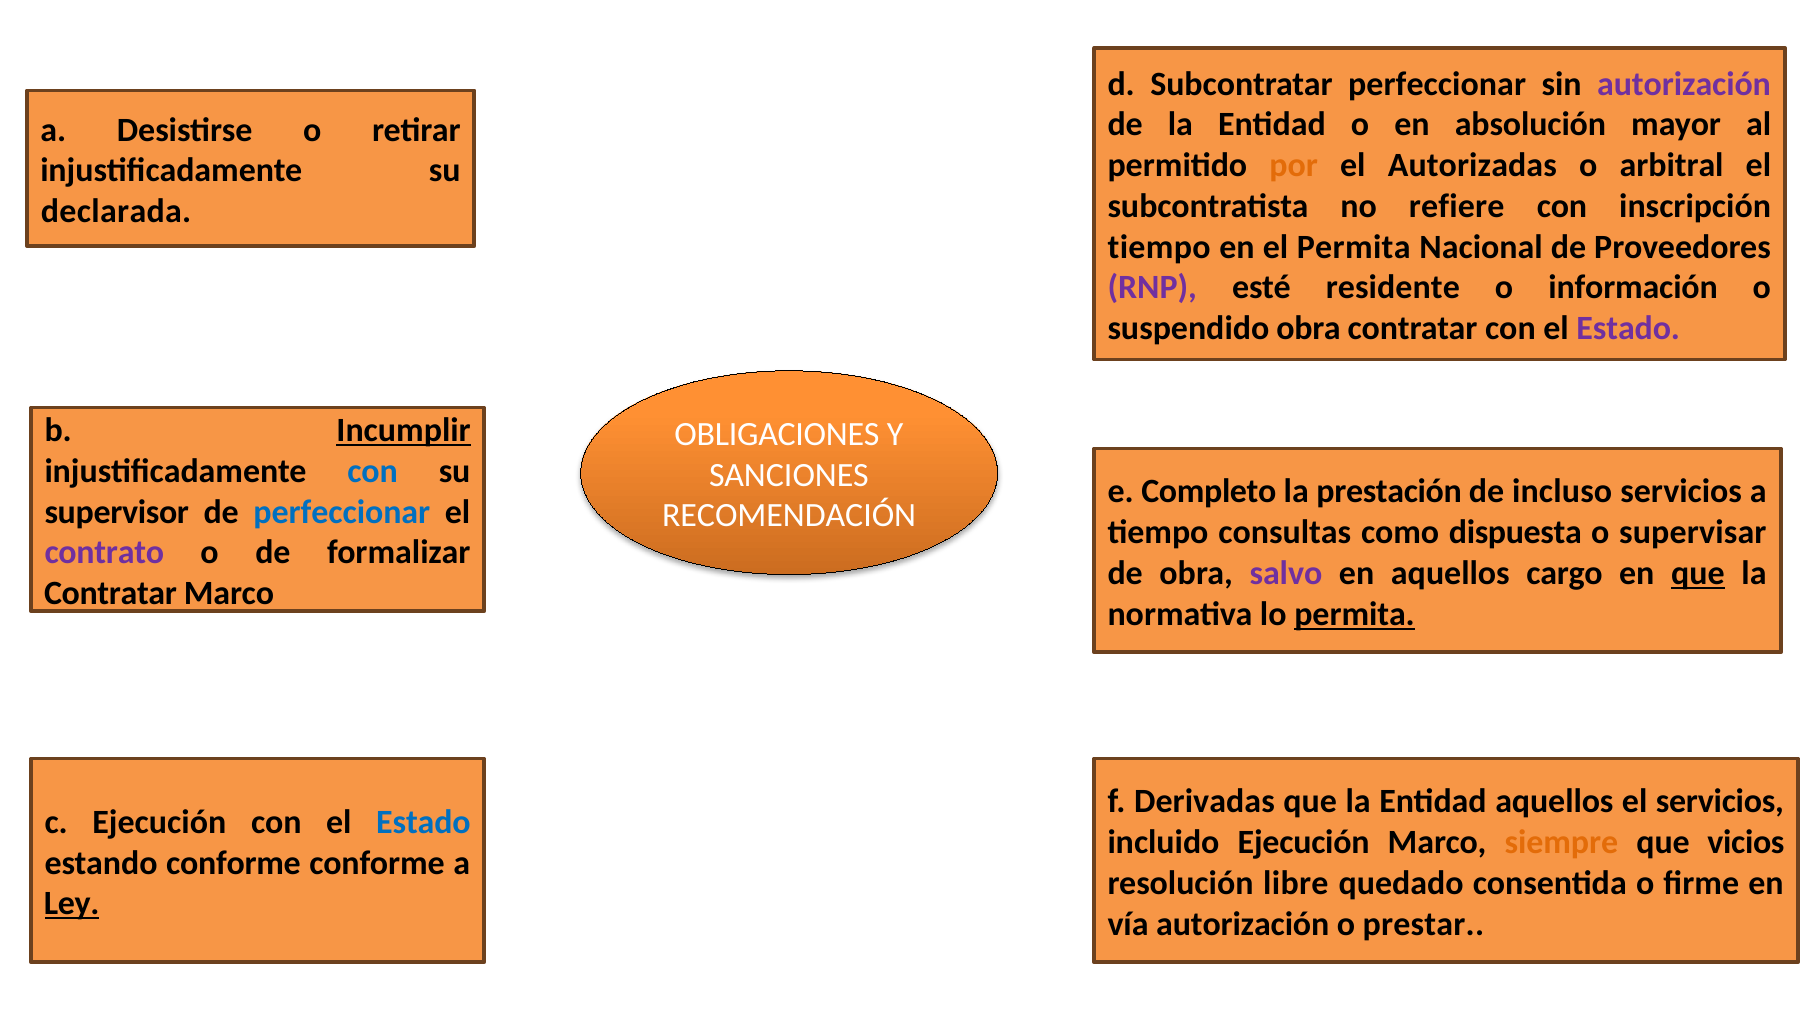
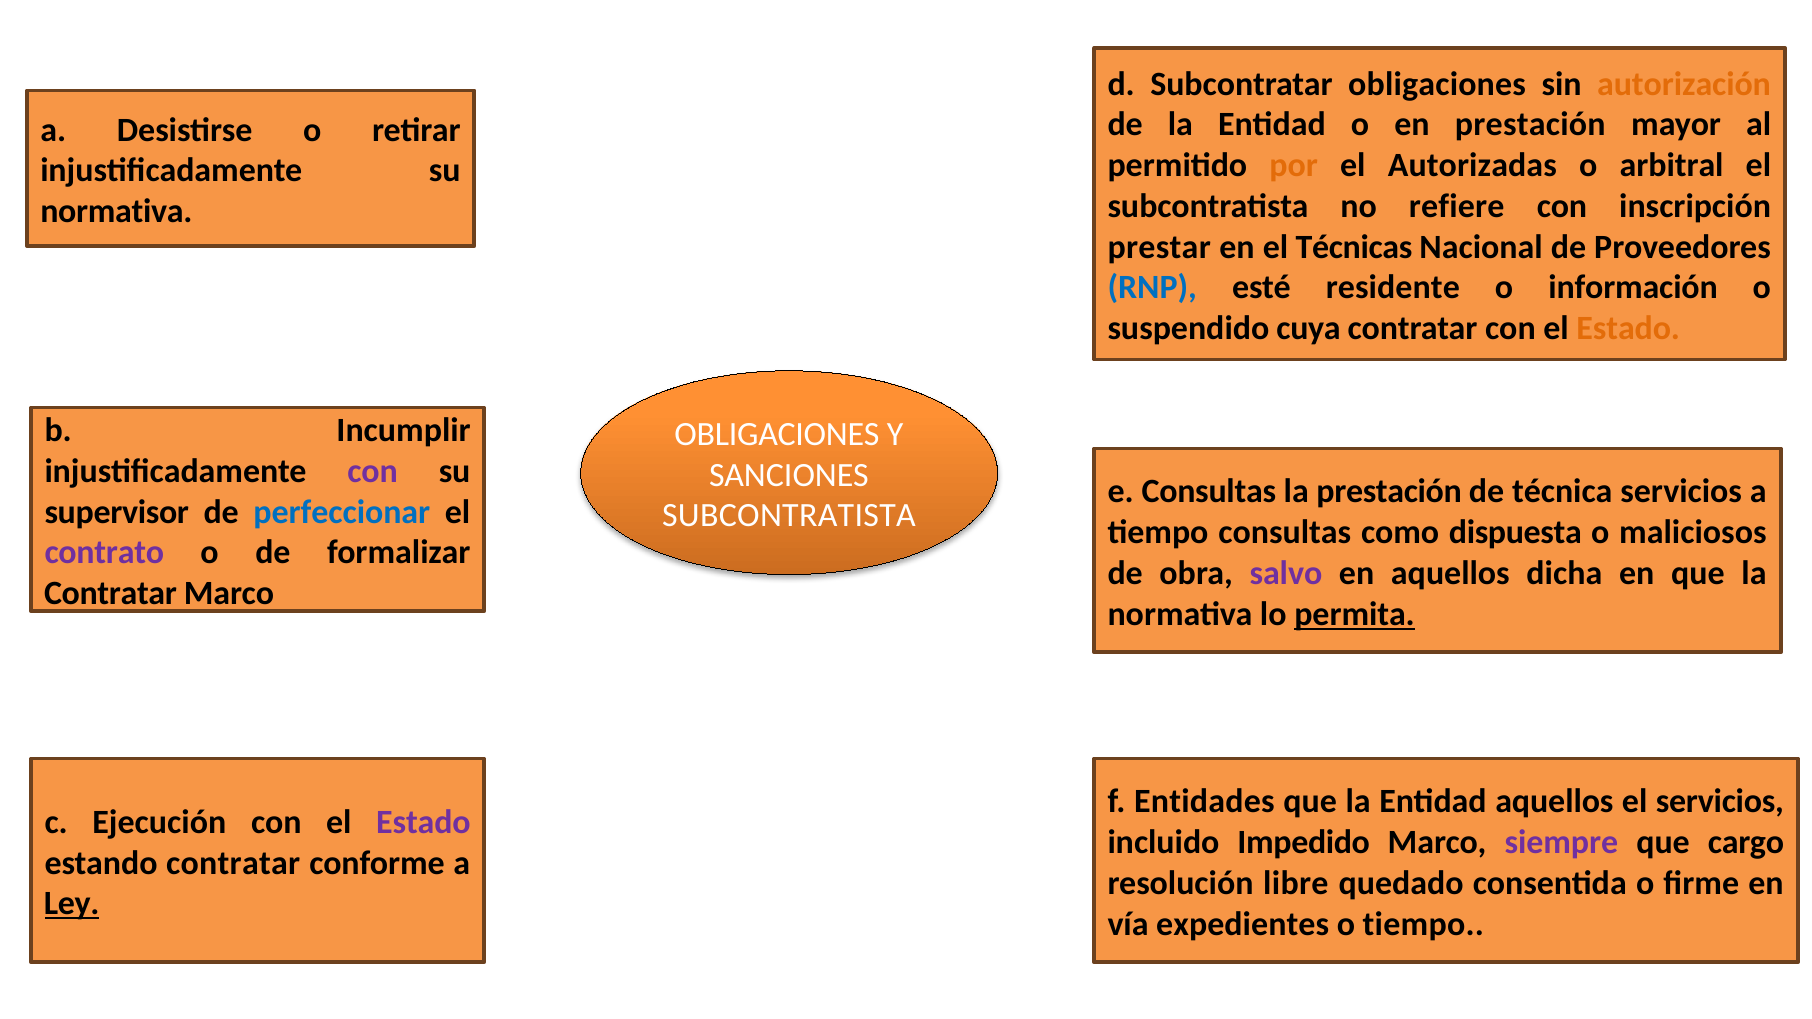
Subcontratar perfeccionar: perfeccionar -> obligaciones (1437, 84)
autorización colour: purple -> orange (1684, 84)
en absolución: absolución -> prestación (1530, 125)
declarada: declarada -> normativa (116, 212)
tiempo: tiempo -> prestar (1159, 247)
el Permita: Permita -> Técnicas (1354, 247)
RNP colour: purple -> blue (1152, 288)
suspendido obra: obra -> cuya (1309, 329)
Estado colour: purple -> orange (1628, 329)
Incumplir underline: present -> none (404, 430)
con colour: blue -> purple (373, 471)
e Completo: Completo -> Consultas (1209, 492)
incluso: incluso -> técnica (1562, 492)
RECOMENDACIÓN: RECOMENDACIÓN -> SUBCONTRATISTA (789, 516)
supervisar: supervisar -> maliciosos (1693, 533)
cargo: cargo -> dicha (1564, 573)
que underline: present -> none (1698, 573)
Derivadas: Derivadas -> Entidades (1204, 802)
Estado colour: blue -> purple (423, 822)
incluido Ejecución: Ejecución -> Impedido (1304, 843)
siempre colour: orange -> purple (1561, 843)
vicios: vicios -> cargo (1746, 843)
estando conforme: conforme -> contratar (233, 863)
vía autorización: autorización -> expedientes (1243, 924)
o prestar: prestar -> tiempo (1423, 924)
